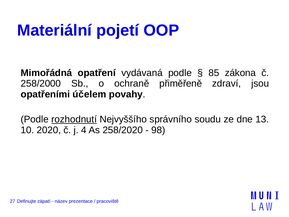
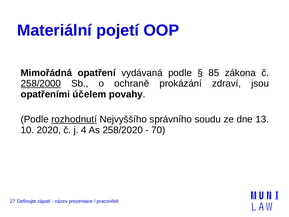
258/2000 underline: none -> present (41, 83)
přiměřeně: přiměřeně -> prokázání (181, 83)
98: 98 -> 70 (158, 130)
